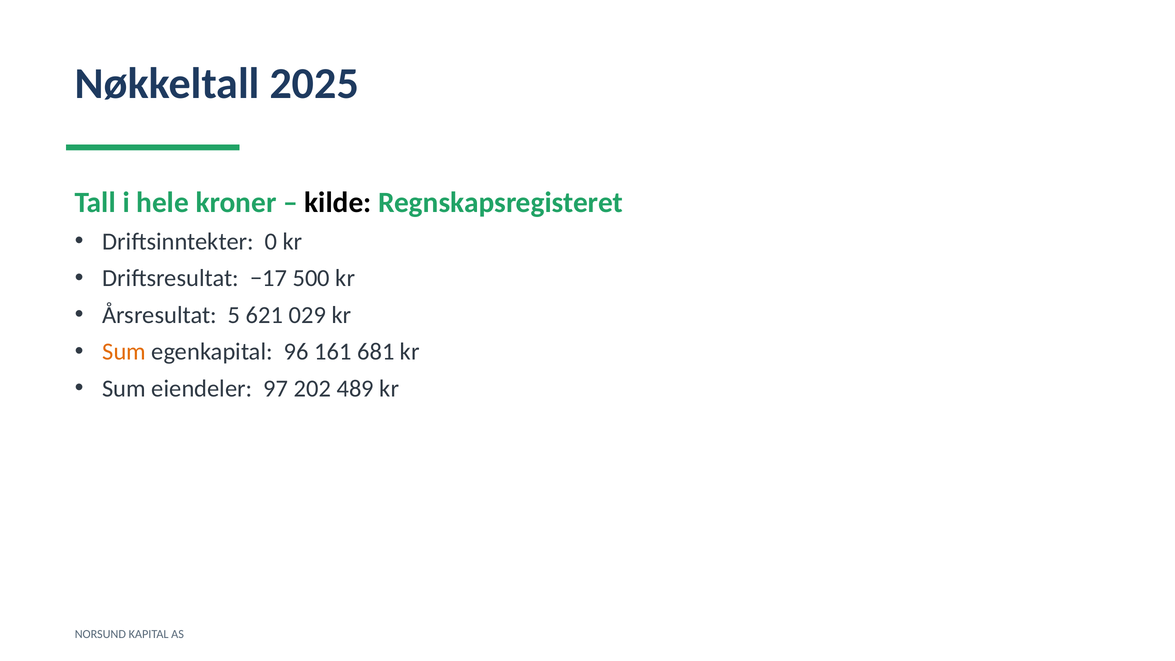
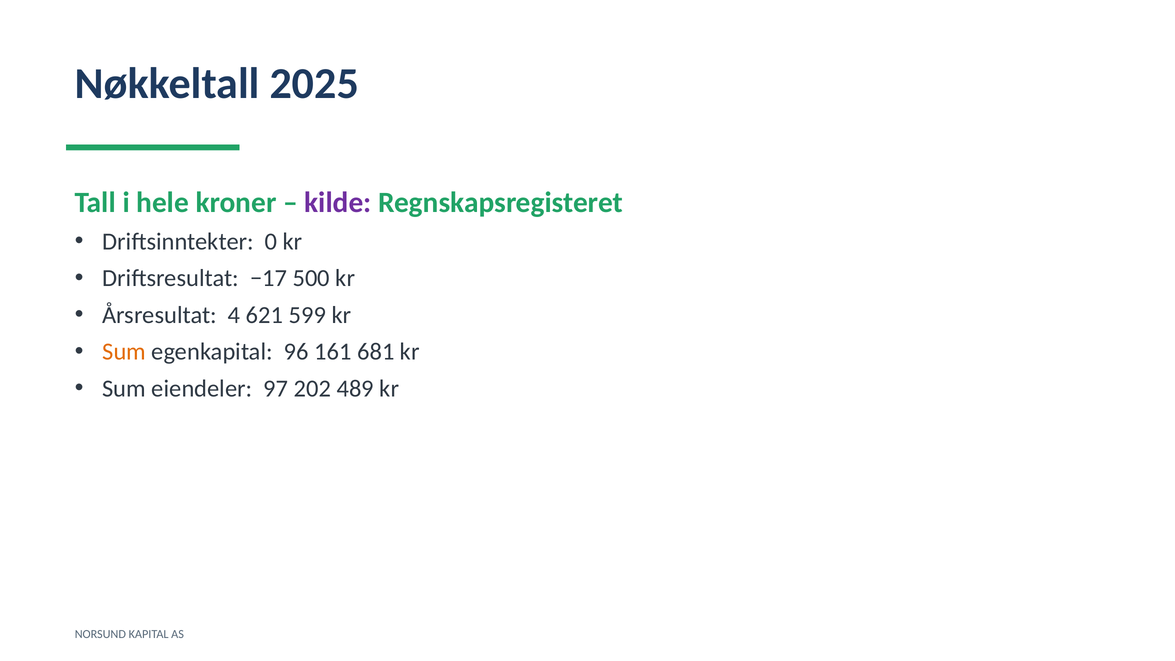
kilde colour: black -> purple (338, 202)
5: 5 -> 4 (234, 315)
029: 029 -> 599 (307, 315)
